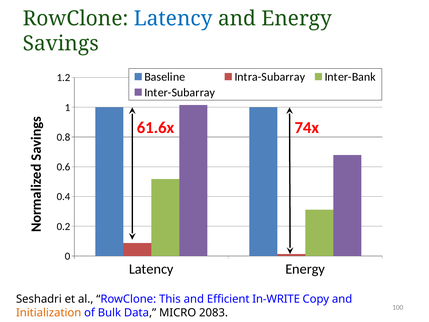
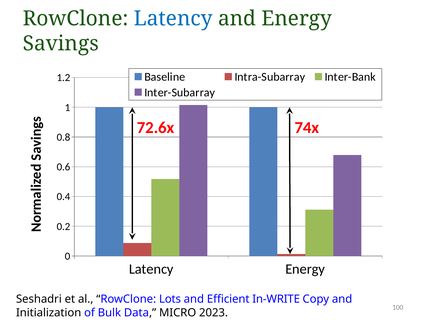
61.6x: 61.6x -> 72.6x (156, 128)
This: This -> Lots (170, 299)
Initialization colour: orange -> black (49, 313)
2083: 2083 -> 2023 (214, 313)
